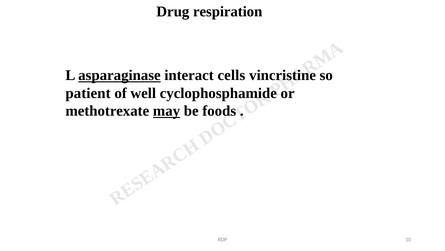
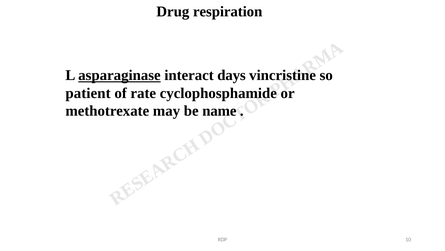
cells: cells -> days (232, 75)
well: well -> rate (143, 93)
may underline: present -> none (167, 111)
foods: foods -> name (219, 111)
